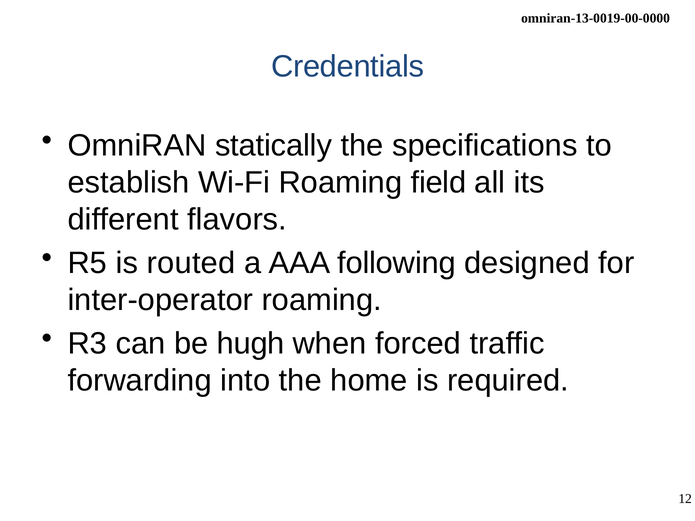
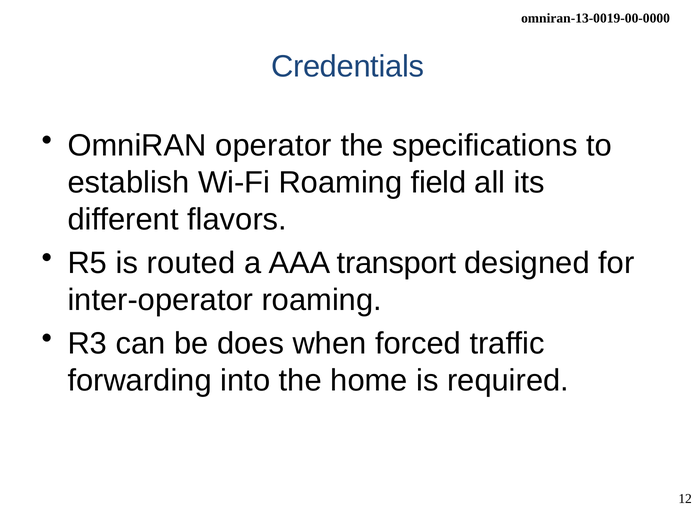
statically: statically -> operator (273, 146)
following: following -> transport (397, 263)
hugh: hugh -> does (251, 343)
